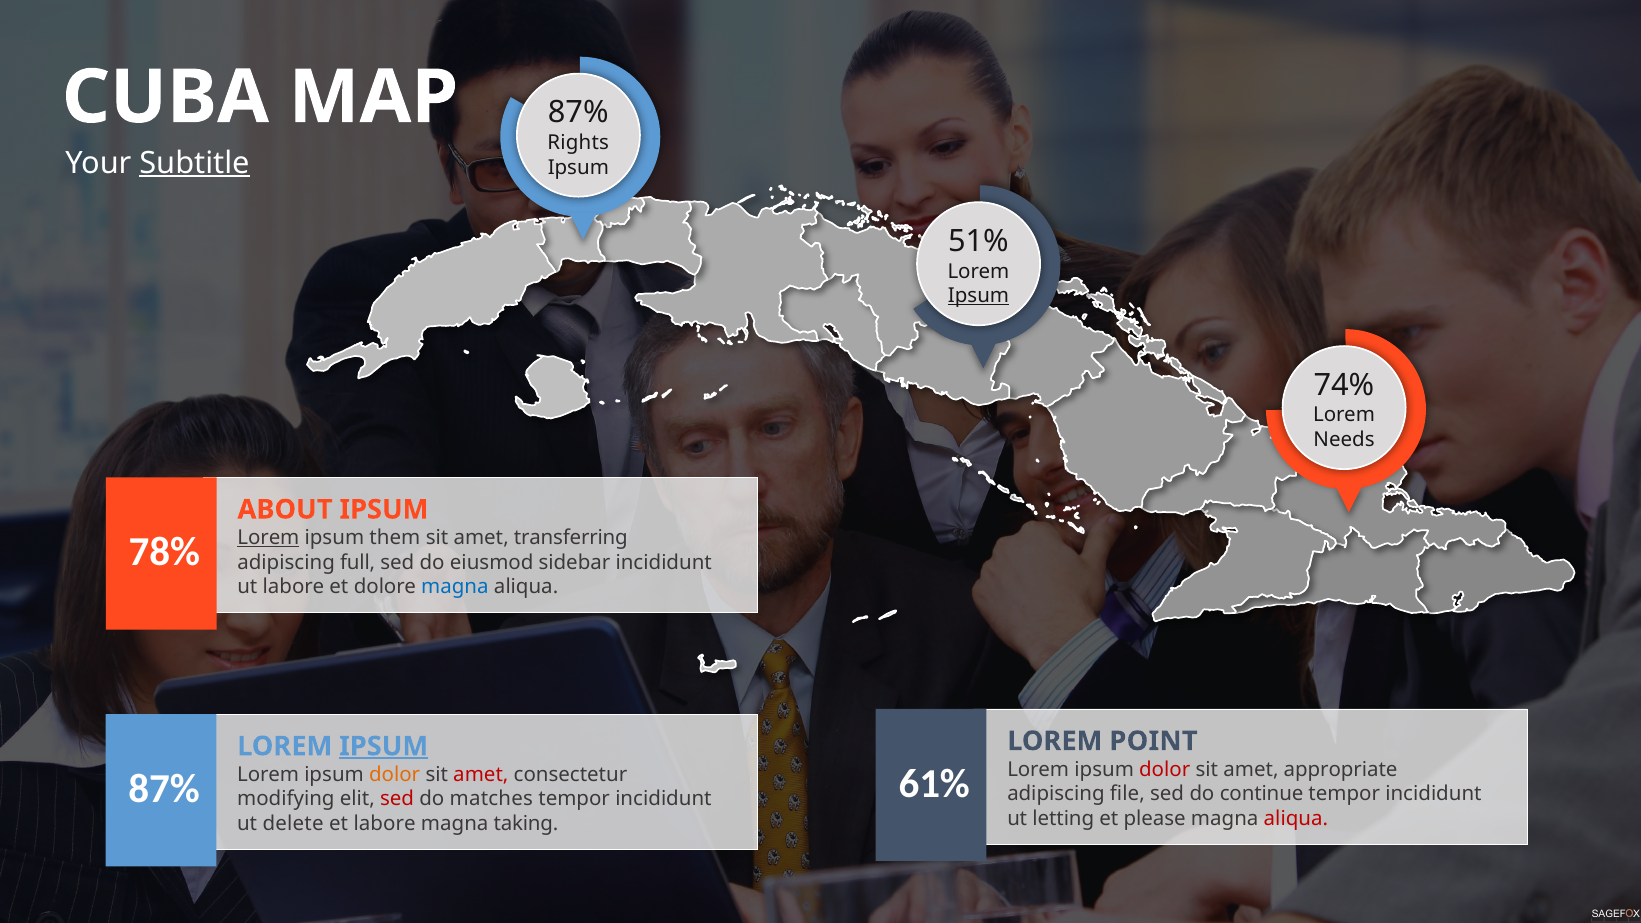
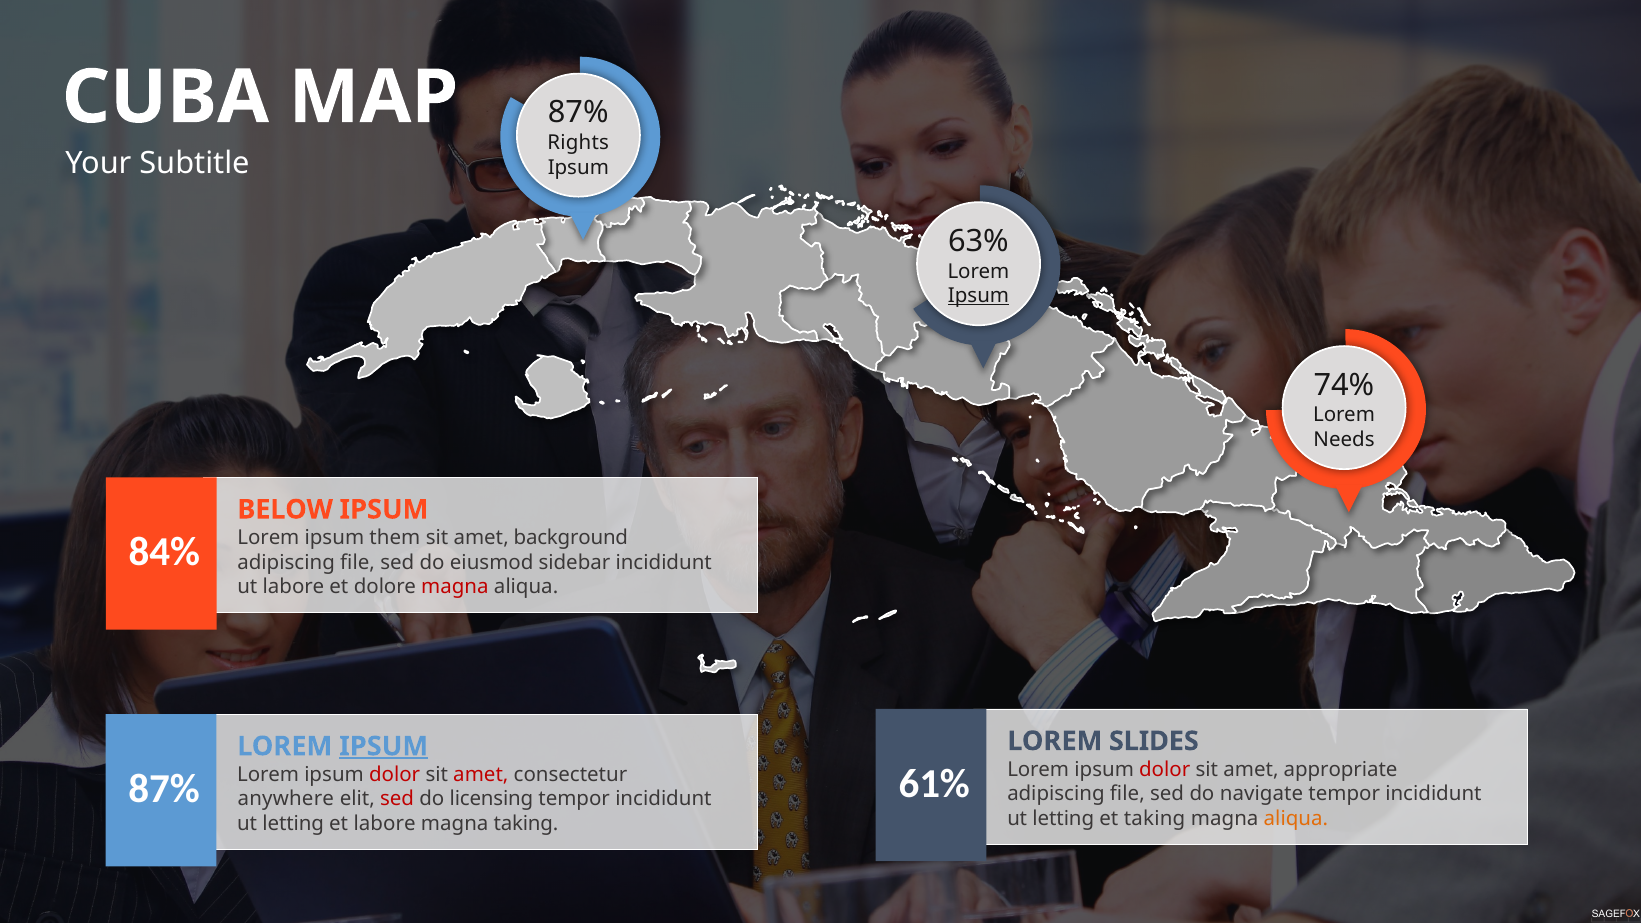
Subtitle underline: present -> none (194, 163)
51%: 51% -> 63% (978, 241)
ABOUT: ABOUT -> BELOW (285, 510)
Lorem underline: present -> none (268, 538)
transferring: transferring -> background (571, 538)
78%: 78% -> 84% (164, 552)
full: full -> file (358, 562)
magna colour: blue -> red (455, 587)
POINT: POINT -> SLIDES (1154, 741)
dolor colour: orange -> red (395, 775)
continue: continue -> navigate (1261, 794)
modifying: modifying -> anywhere (286, 799)
matches: matches -> licensing (492, 799)
et please: please -> taking (1155, 819)
aliqua colour: red -> orange (1296, 819)
delete: delete -> letting (293, 824)
